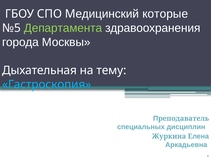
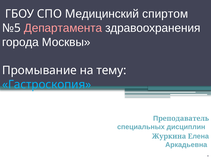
которые: которые -> спиртом (165, 14)
Департамента colour: light green -> pink (63, 28)
Дыхательная: Дыхательная -> Промывание (39, 70)
